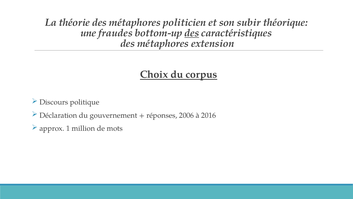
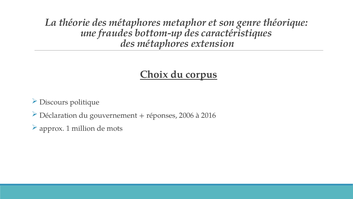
politicien: politicien -> metaphor (185, 22)
subir: subir -> genre (249, 22)
des underline: present -> none (192, 33)
